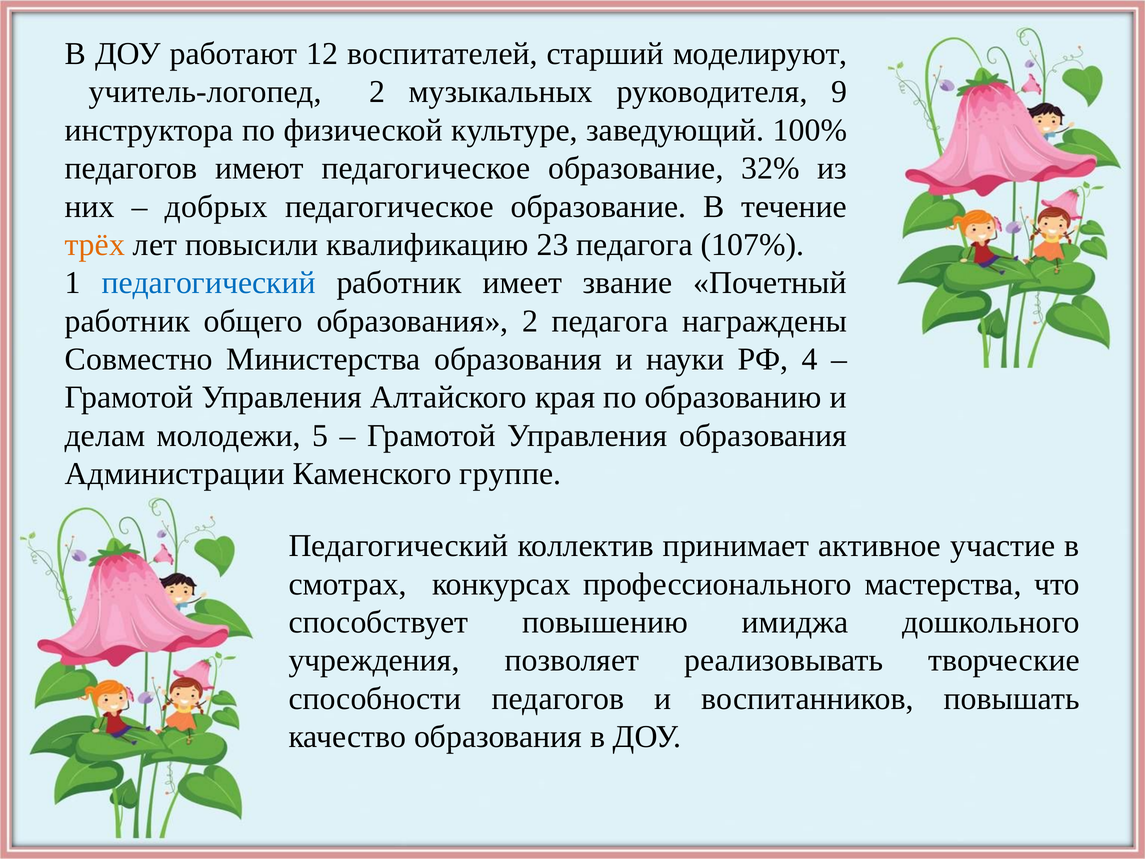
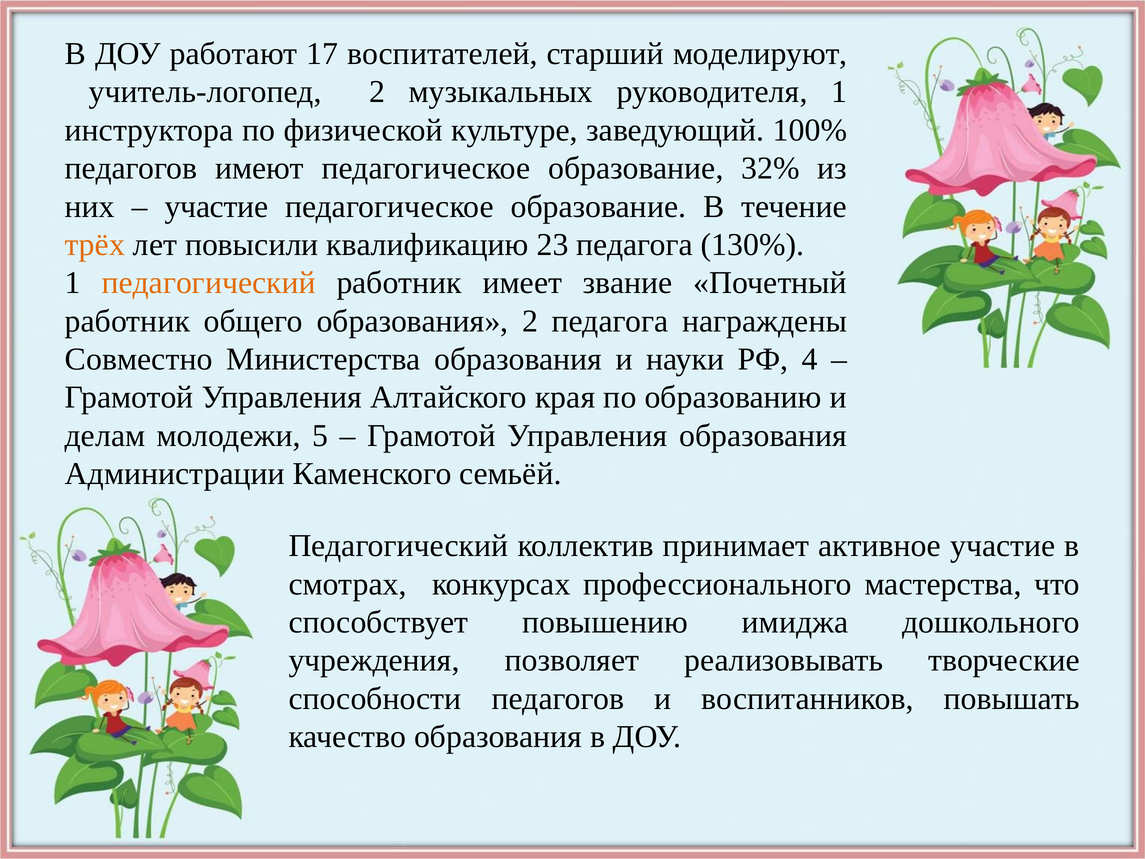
12: 12 -> 17 (322, 54)
руководителя 9: 9 -> 1 (839, 92)
добрых: добрых -> участие (217, 206)
107%: 107% -> 130% (752, 245)
педагогический colour: blue -> orange (209, 283)
группе: группе -> семьёй (510, 474)
